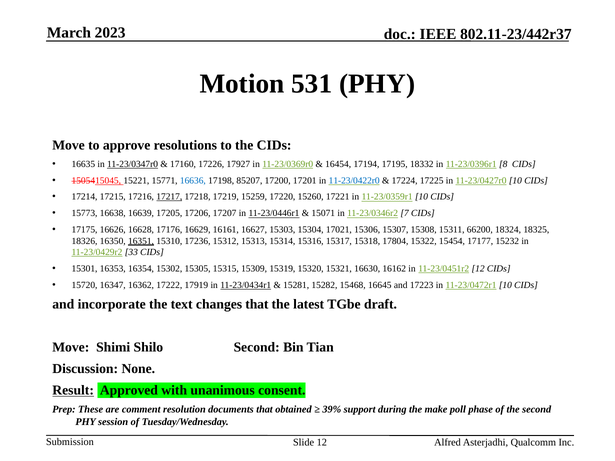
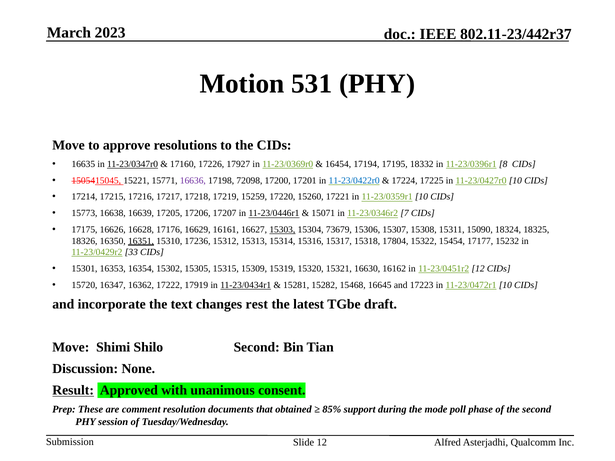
16636 colour: blue -> purple (193, 181)
85207: 85207 -> 72098 (249, 181)
17217 underline: present -> none (169, 197)
15303 underline: none -> present (282, 230)
17021: 17021 -> 73679 (339, 230)
66200: 66200 -> 15090 (480, 230)
changes that: that -> rest (257, 304)
39%: 39% -> 85% (332, 410)
make: make -> mode (436, 410)
